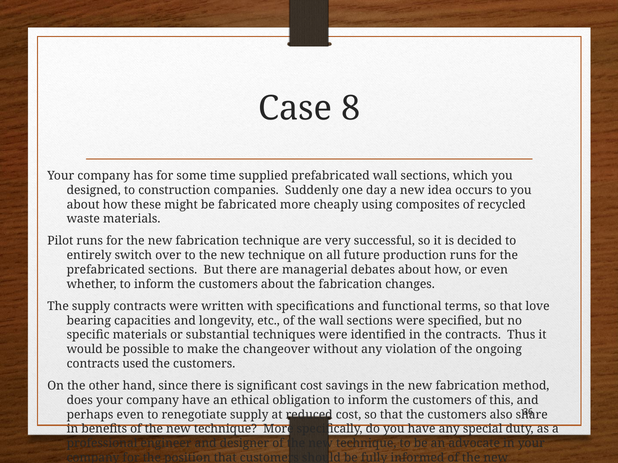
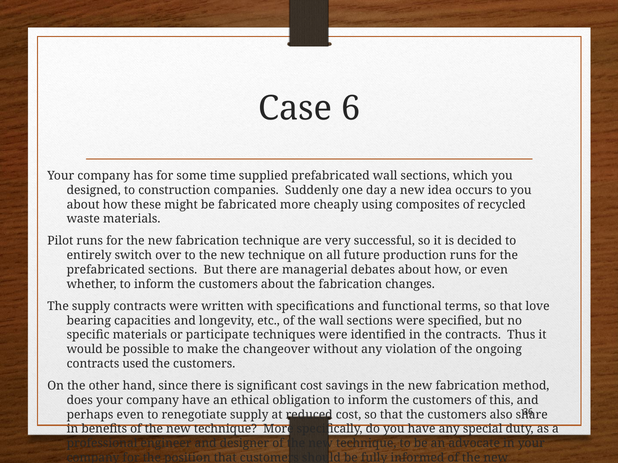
8: 8 -> 6 (351, 108)
substantial: substantial -> participate (218, 335)
